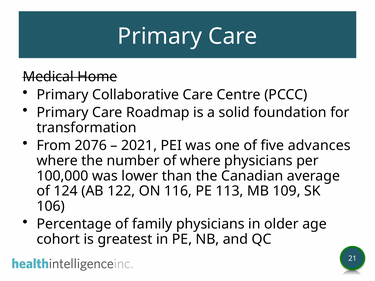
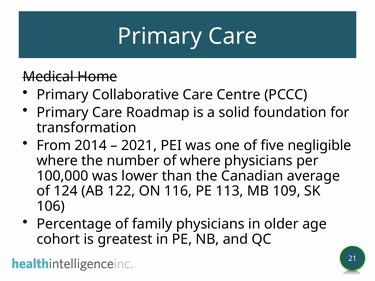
2076: 2076 -> 2014 (91, 146)
advances: advances -> negligible (319, 146)
